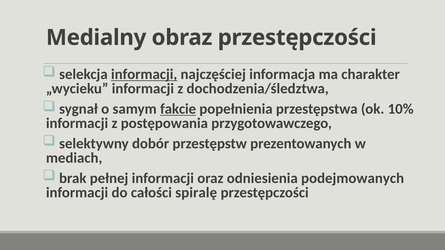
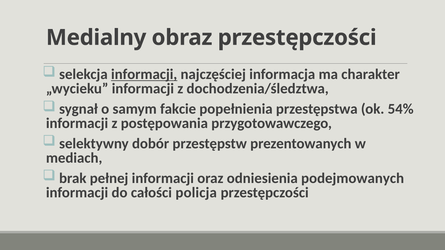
fakcie underline: present -> none (178, 109)
10%: 10% -> 54% (401, 109)
spiralę: spiralę -> policja (196, 193)
